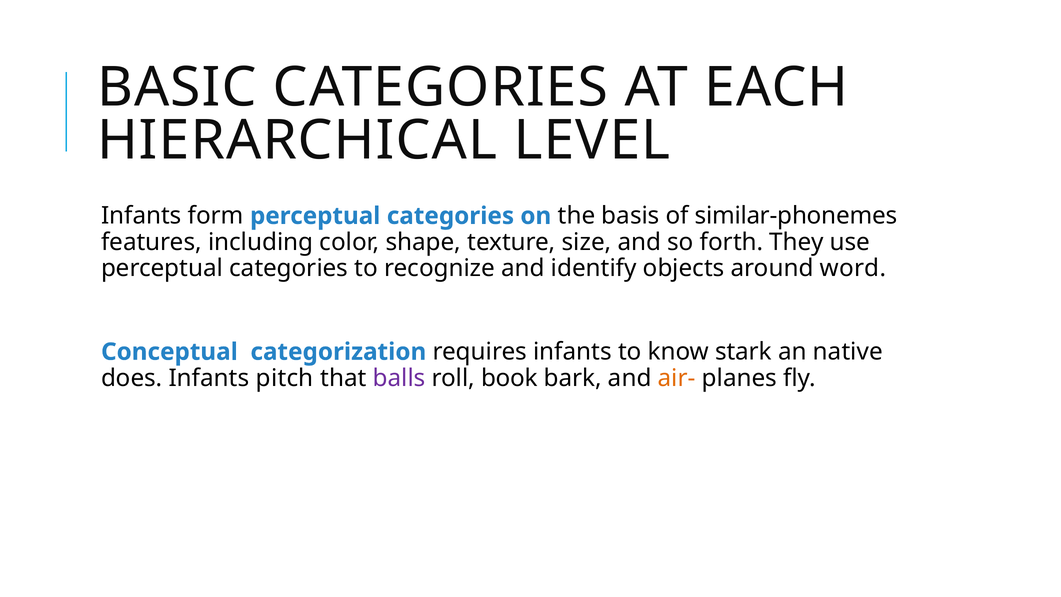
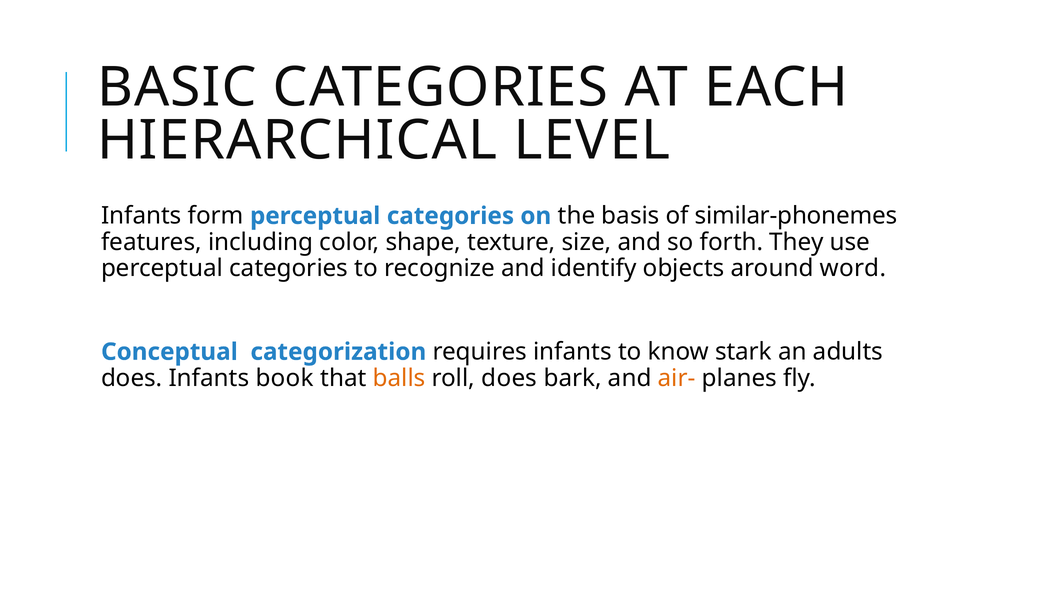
native: native -> adults (848, 352)
pitch: pitch -> book (285, 378)
balls colour: purple -> orange (399, 378)
roll book: book -> does (509, 378)
